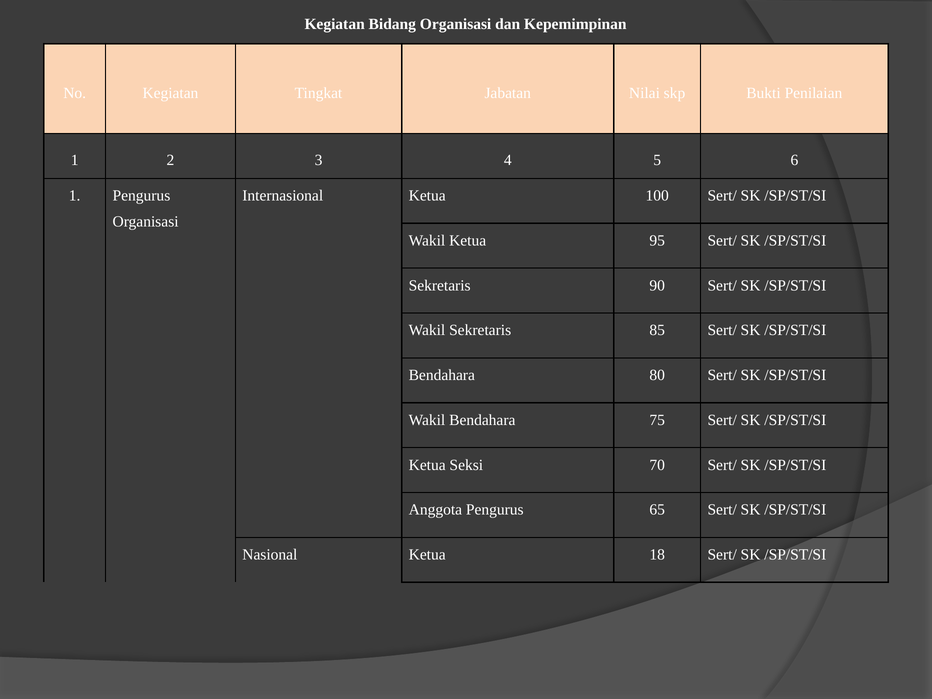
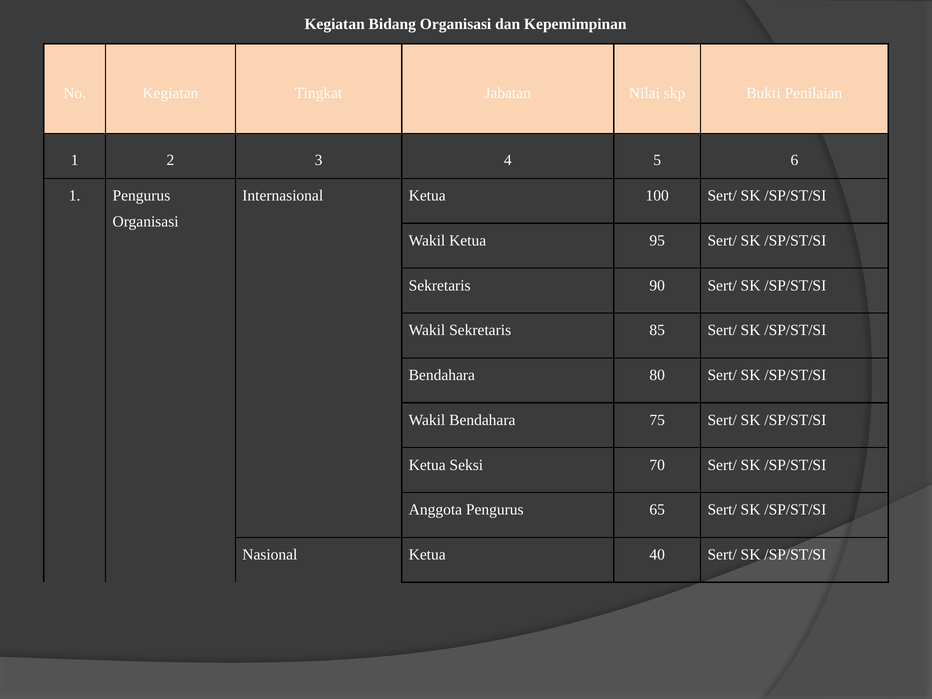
18: 18 -> 40 (657, 555)
